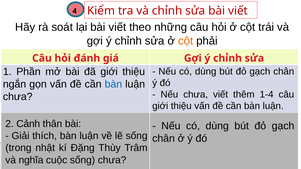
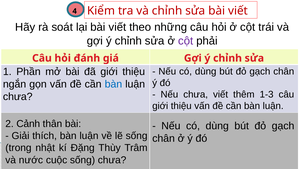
cột colour: orange -> purple (186, 41)
1-4: 1-4 -> 1-3 (267, 95)
nghĩa: nghĩa -> nước (31, 160)
